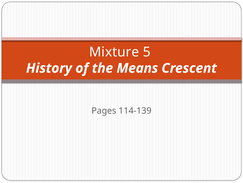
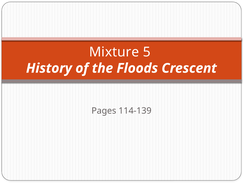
Means: Means -> Floods (137, 68)
